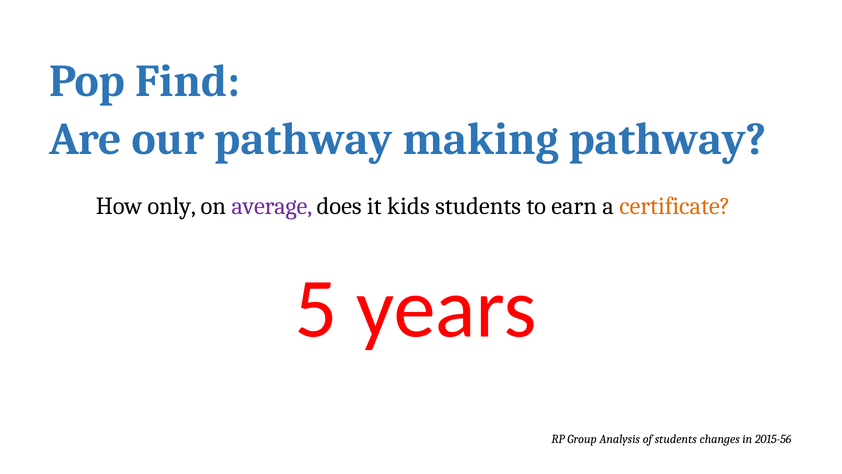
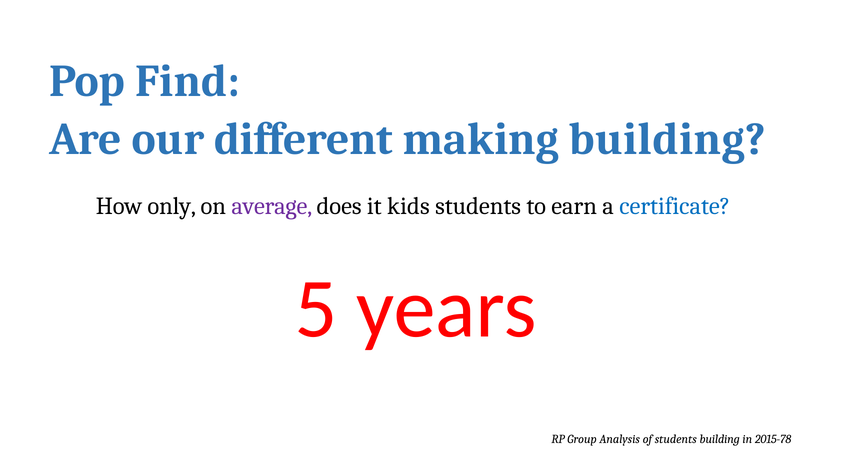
our pathway: pathway -> different (304, 139)
making pathway: pathway -> building (667, 139)
certificate colour: orange -> blue (675, 206)
students changes: changes -> building (720, 439)
2015-56: 2015-56 -> 2015-78 (773, 439)
